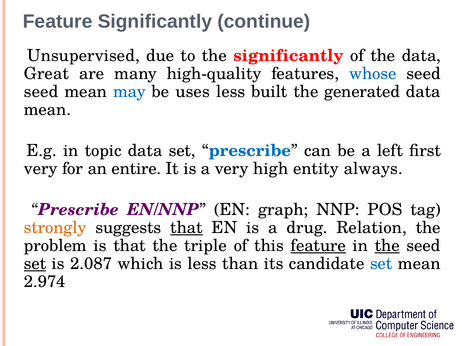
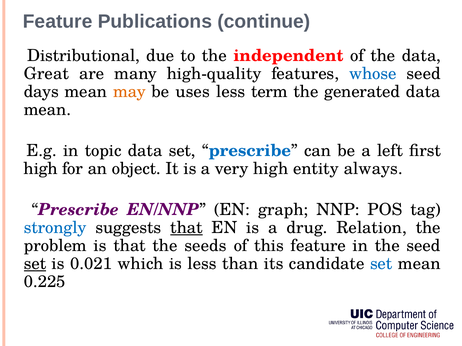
Feature Significantly: Significantly -> Publications (155, 21)
Unsupervised: Unsupervised -> Distributional (84, 56)
the significantly: significantly -> independent (289, 56)
seed: seed -> days (41, 92)
may colour: blue -> orange (129, 92)
built: built -> term (269, 92)
very: very -> high (41, 169)
entire: entire -> object (136, 169)
strongly colour: orange -> blue (55, 228)
triple: triple -> seeds (206, 246)
feature underline: present -> none (318, 246)
the underline: present -> none (387, 246)
2.087: 2.087 -> 0.021 (91, 264)
2.974: 2.974 -> 0.225 (45, 282)
